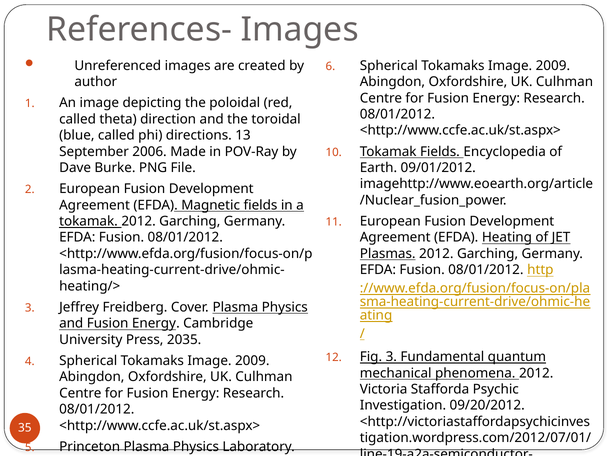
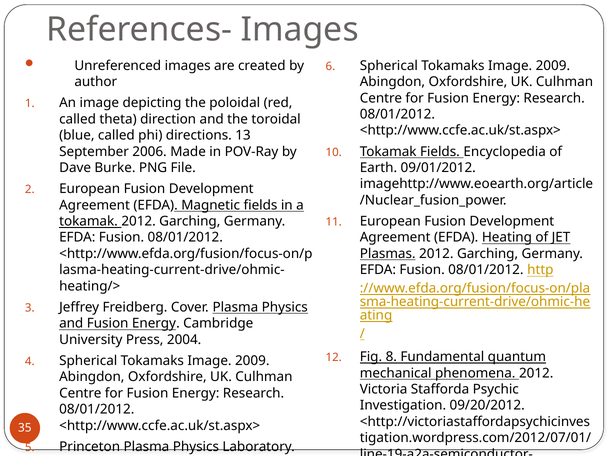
2035: 2035 -> 2004 (184, 340)
Fig 3: 3 -> 8 (391, 357)
